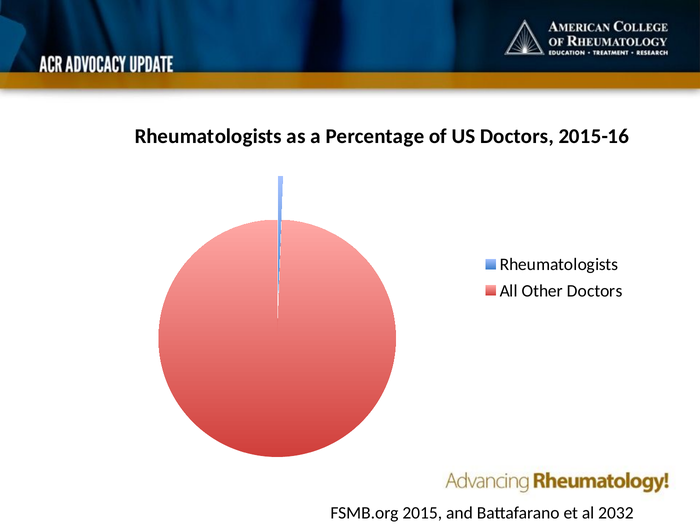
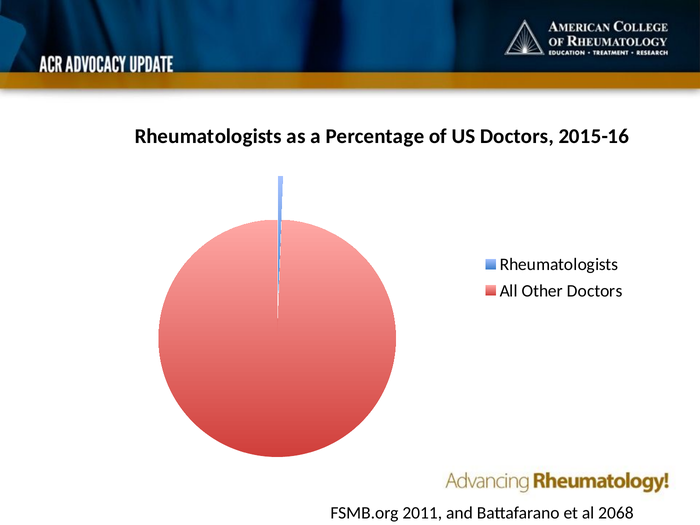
2015: 2015 -> 2011 (422, 513)
2032: 2032 -> 2068 (616, 513)
